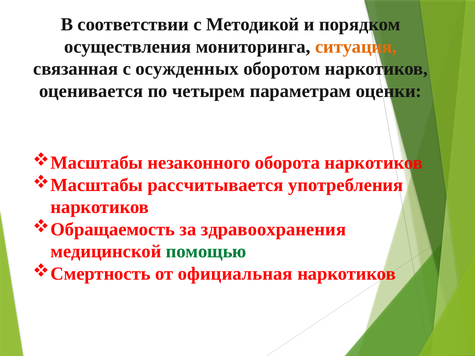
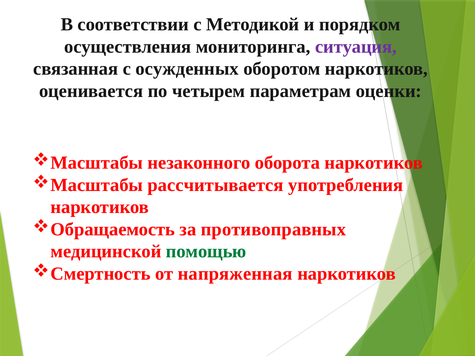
ситуация colour: orange -> purple (356, 47)
здравоохранения: здравоохранения -> противоправных (273, 229)
официальная: официальная -> напряженная (235, 274)
